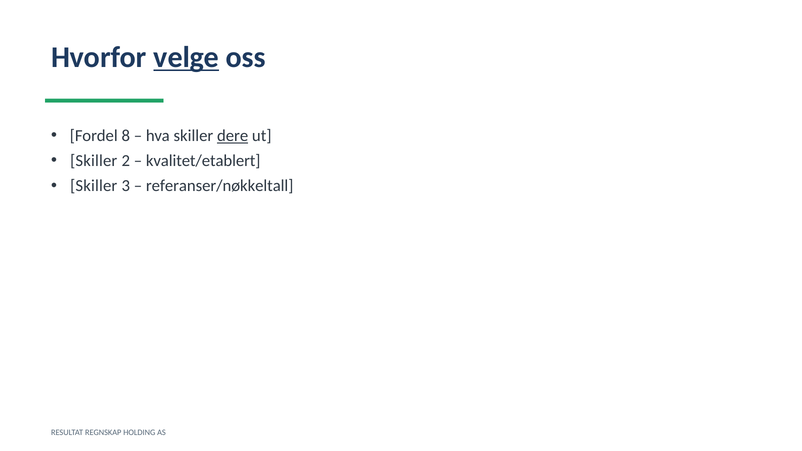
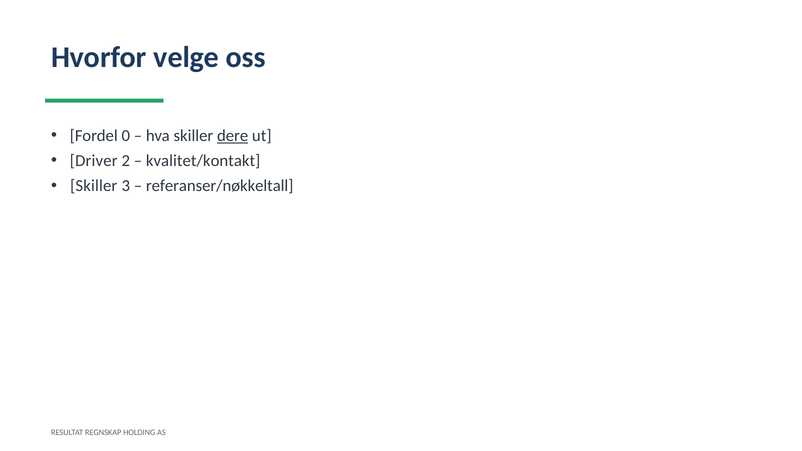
velge underline: present -> none (186, 57)
8: 8 -> 0 (126, 136)
Skiller: Skiller -> Driver (94, 161)
kvalitet/etablert: kvalitet/etablert -> kvalitet/kontakt (203, 161)
